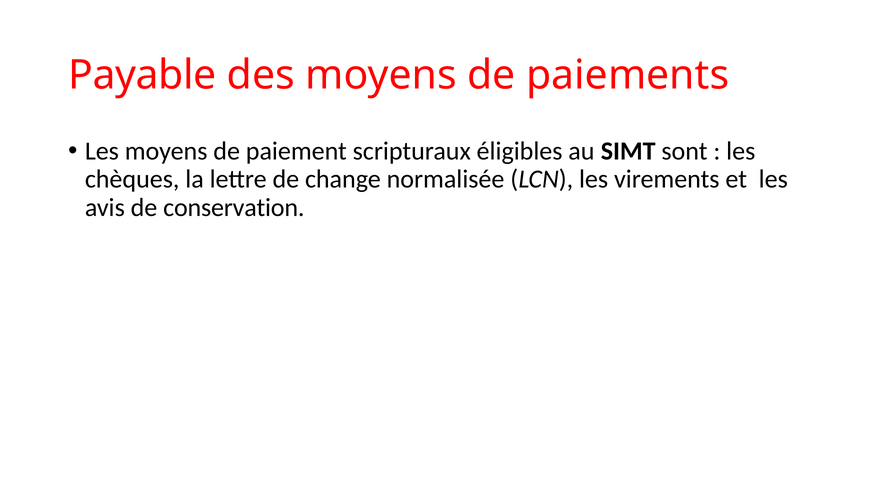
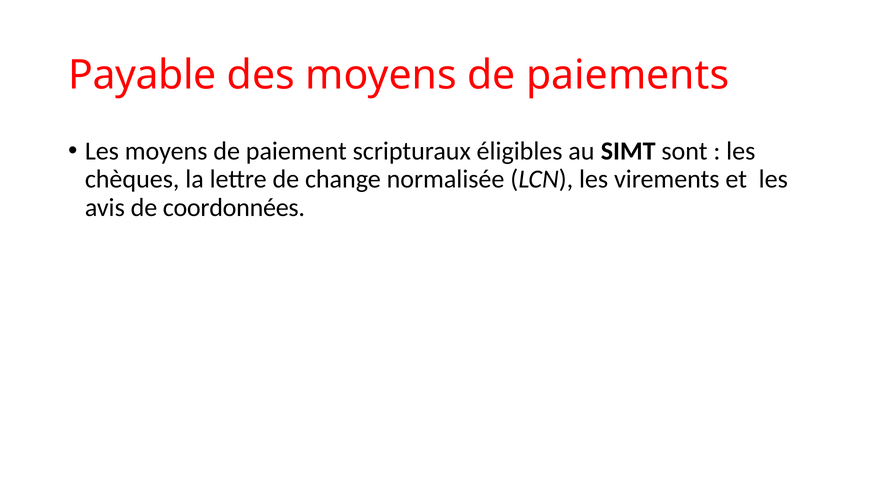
conservation: conservation -> coordonnées (234, 207)
